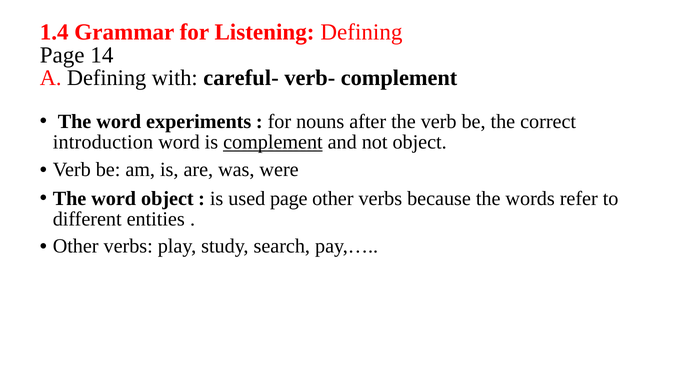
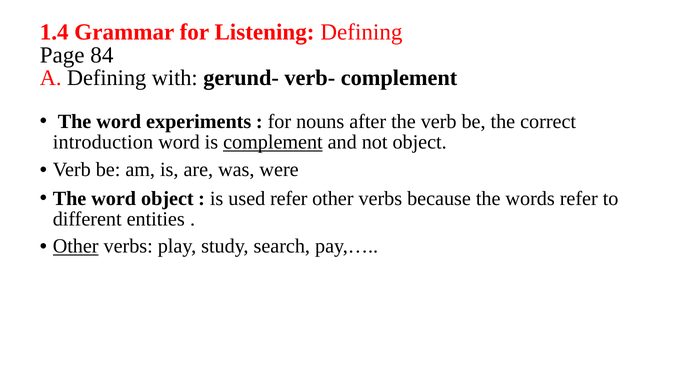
14: 14 -> 84 (102, 55)
careful-: careful- -> gerund- (241, 78)
used page: page -> refer (289, 199)
Other underline: none -> present (76, 246)
